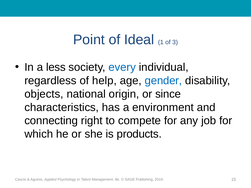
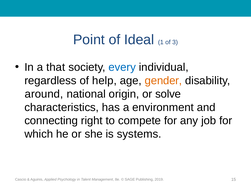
less: less -> that (56, 67)
gender colour: blue -> orange (163, 81)
objects: objects -> around (44, 94)
since: since -> solve (168, 94)
products: products -> systems (139, 134)
